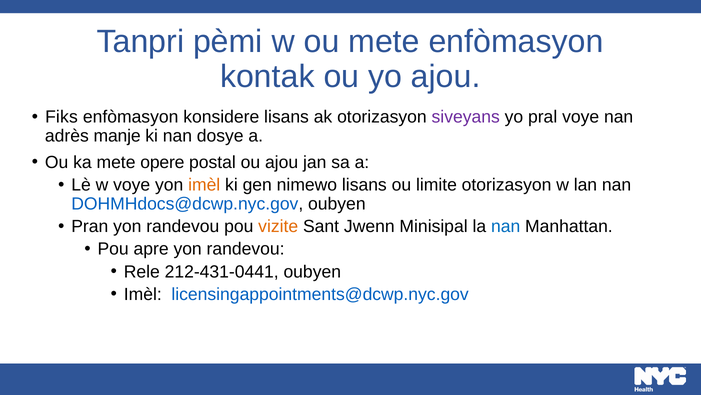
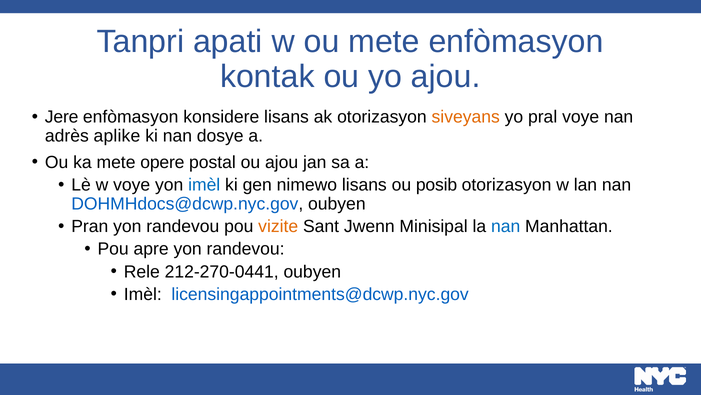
pèmi: pèmi -> apati (228, 42)
Fiks: Fiks -> Jere (62, 117)
siveyans colour: purple -> orange (466, 117)
manje: manje -> aplike (117, 136)
imèl colour: orange -> blue (204, 185)
limite: limite -> posib (437, 185)
212-431-0441: 212-431-0441 -> 212-270-0441 (222, 271)
